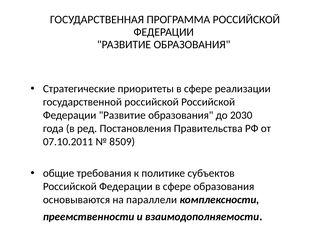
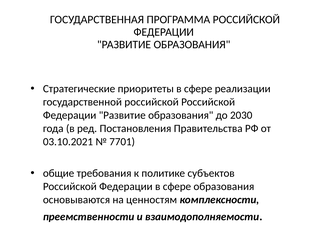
07.10.2011: 07.10.2011 -> 03.10.2021 (68, 141)
8509: 8509 -> 7701 (122, 141)
параллели: параллели -> ценностям (152, 199)
